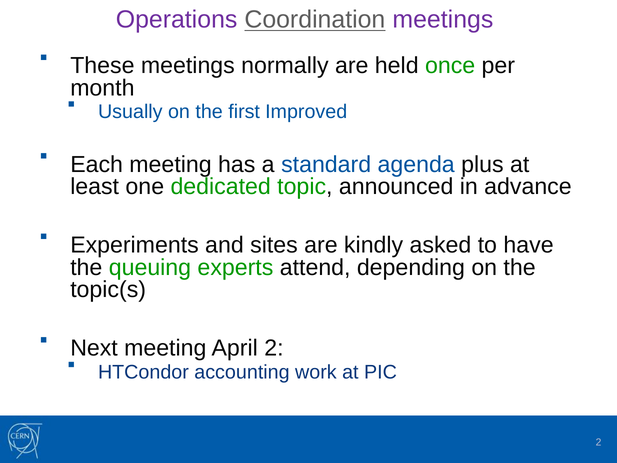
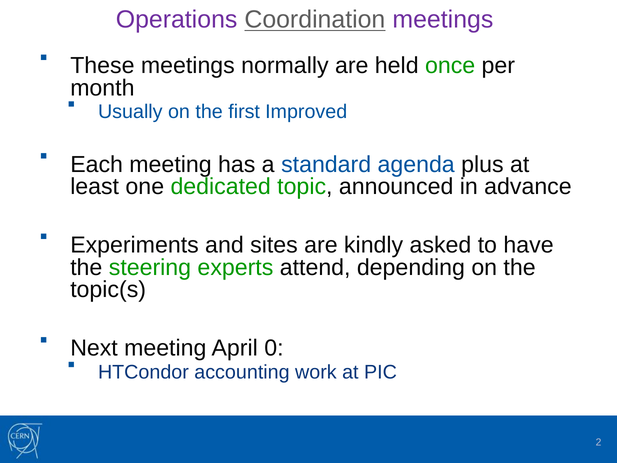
queuing: queuing -> steering (150, 267)
April 2: 2 -> 0 (274, 348)
